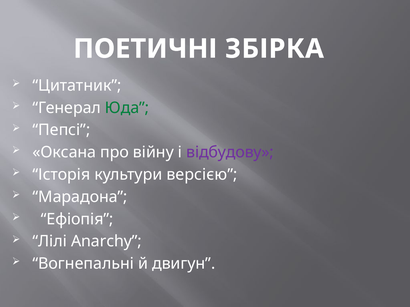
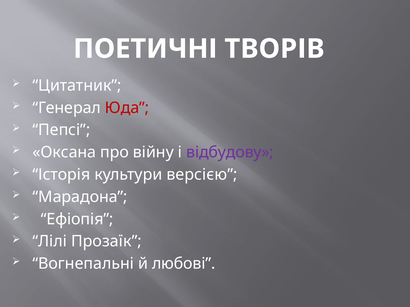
ЗБІРКА: ЗБІРКА -> ТВОРІВ (274, 49)
Юда colour: green -> red (127, 108)
Anarchy: Anarchy -> Прозаїк (106, 242)
двигун: двигун -> любові (184, 264)
